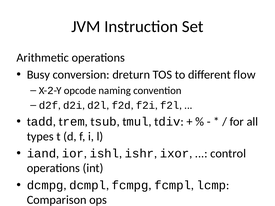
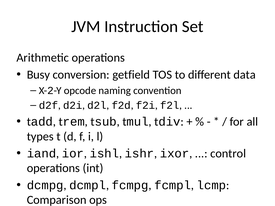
dreturn: dreturn -> getfield (131, 75)
flow: flow -> data (245, 75)
